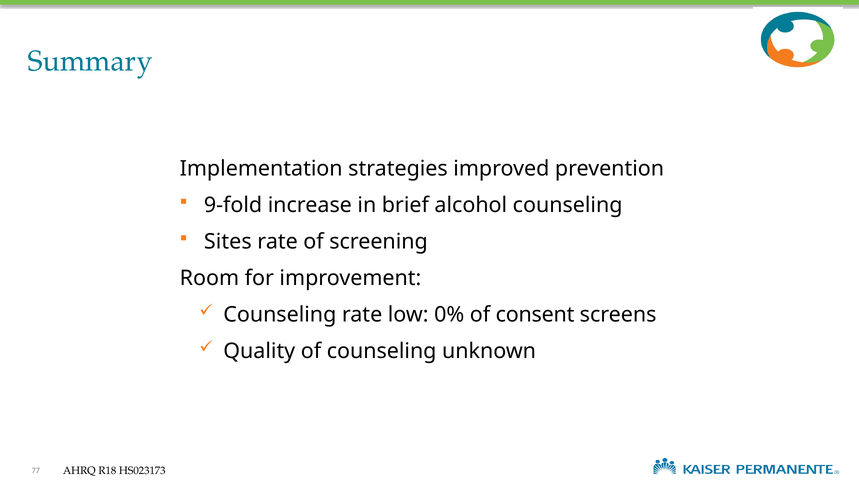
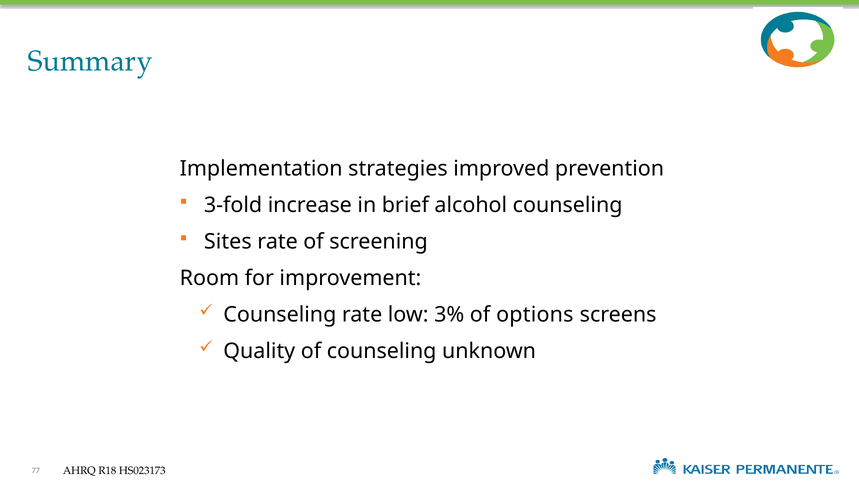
9-fold: 9-fold -> 3-fold (233, 205)
0%: 0% -> 3% (449, 315)
consent: consent -> options (535, 315)
